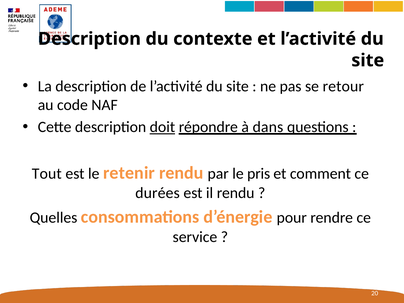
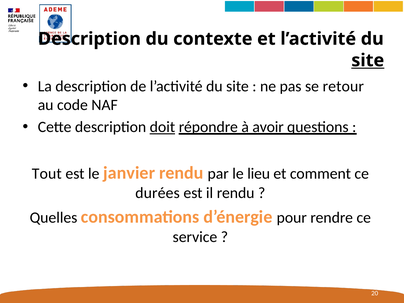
site underline: none -> present (368, 60)
dans: dans -> avoir (268, 127)
retenir: retenir -> janvier (129, 173)
pris: pris -> lieu (259, 174)
